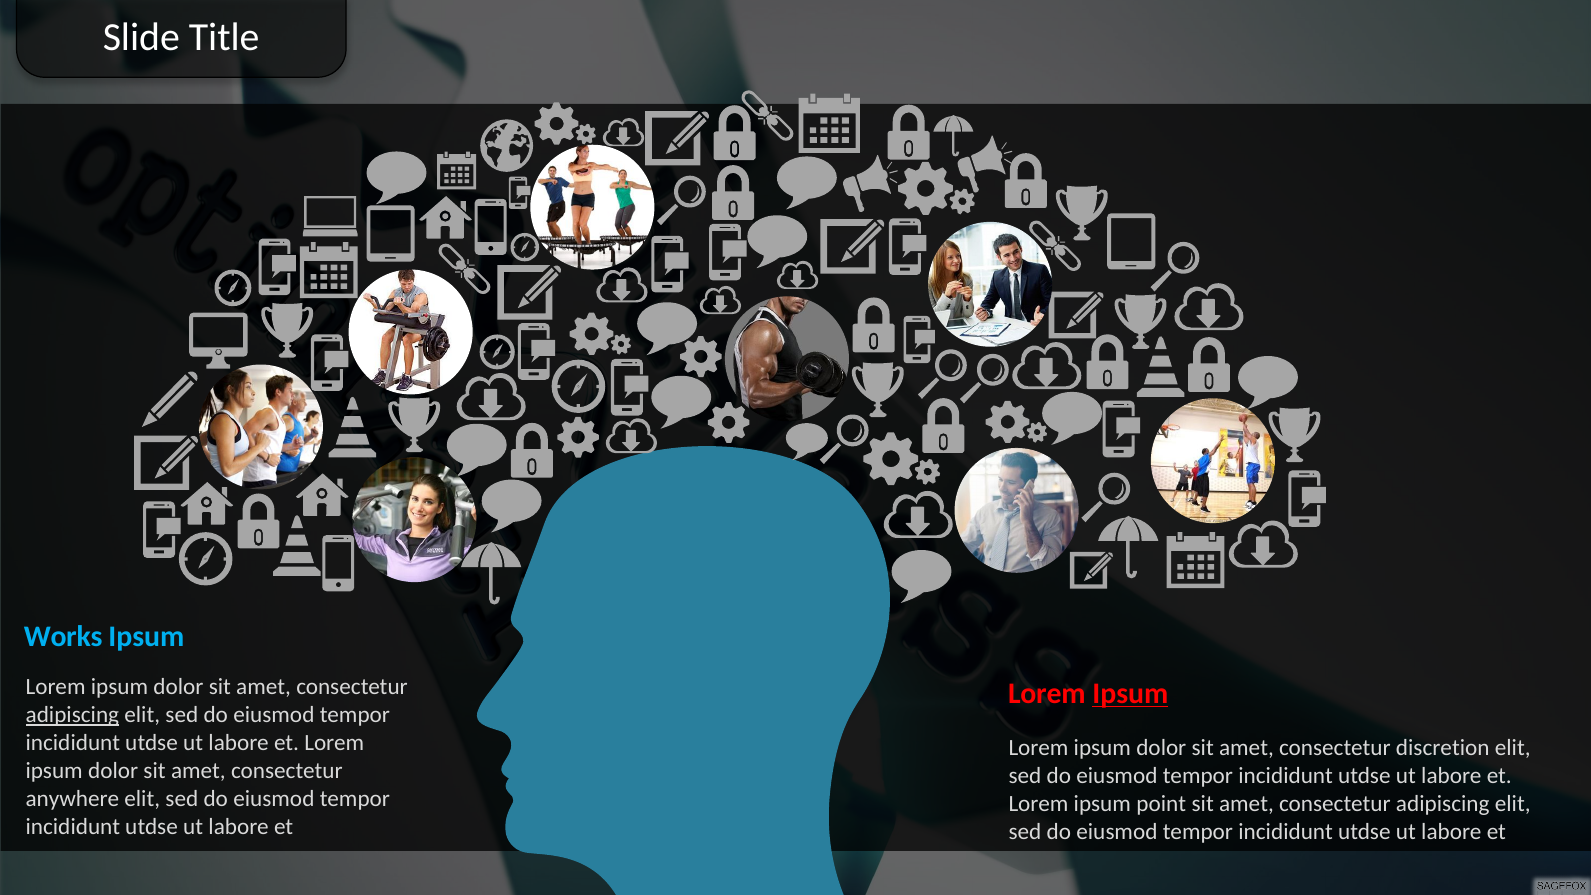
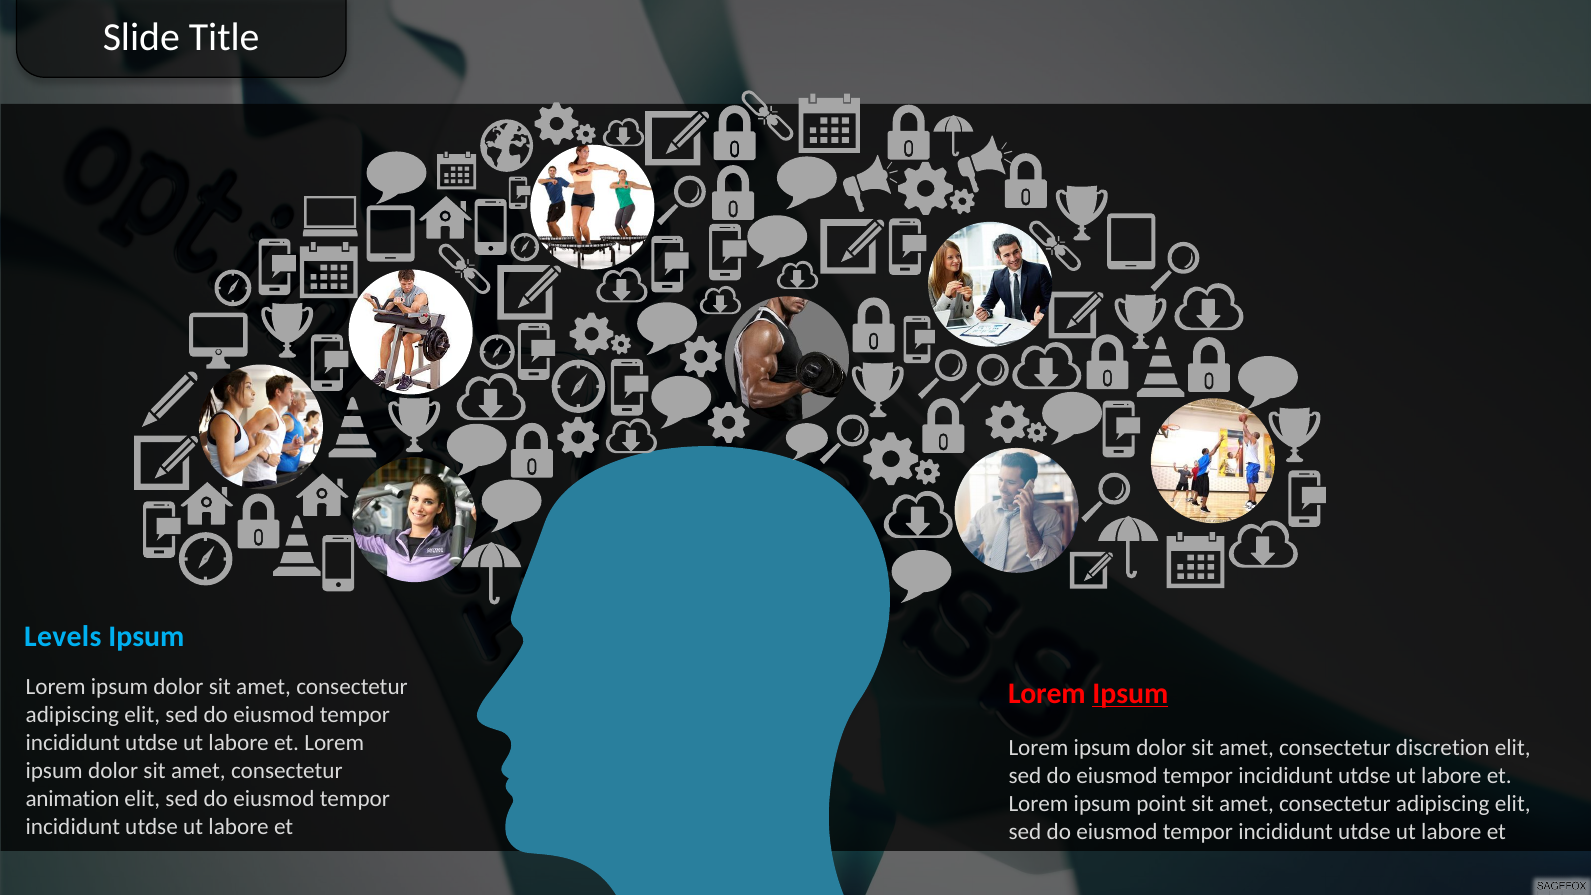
Works: Works -> Levels (63, 637)
adipiscing underline: present -> none (72, 715)
anywhere: anywhere -> animation (73, 799)
